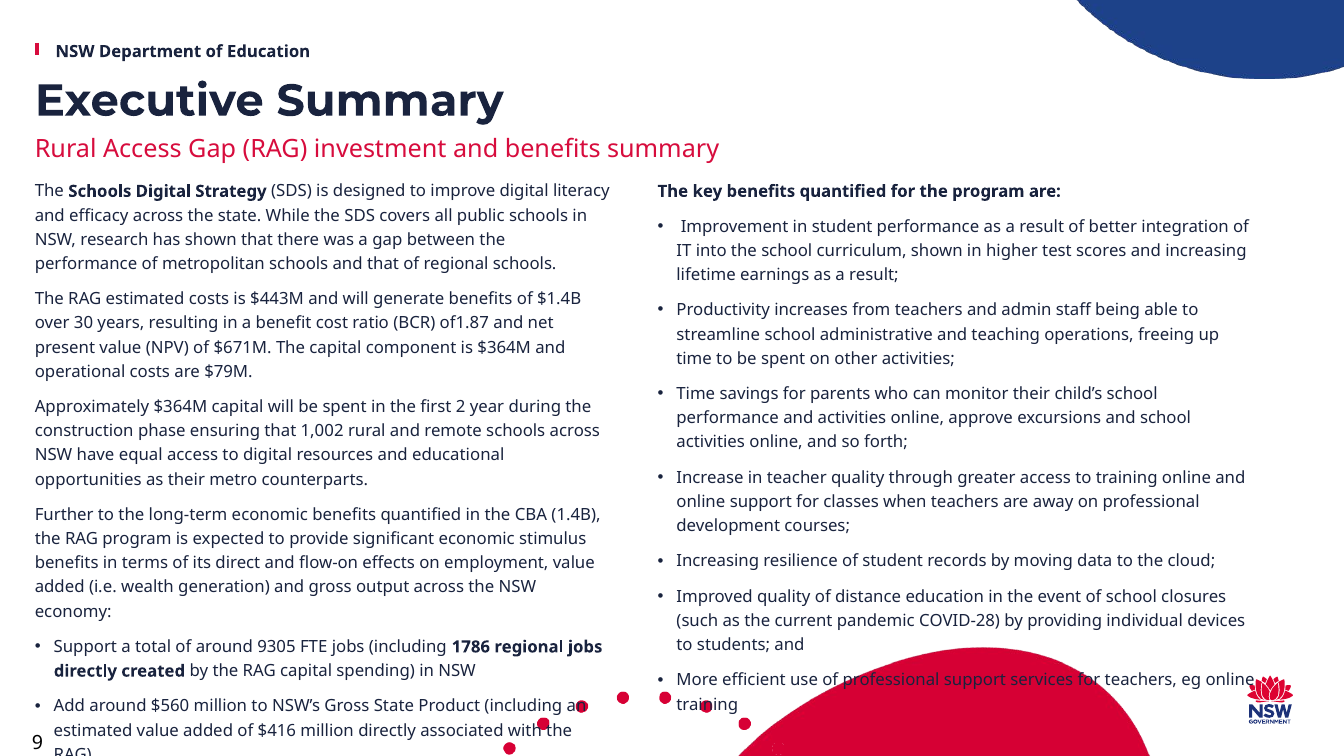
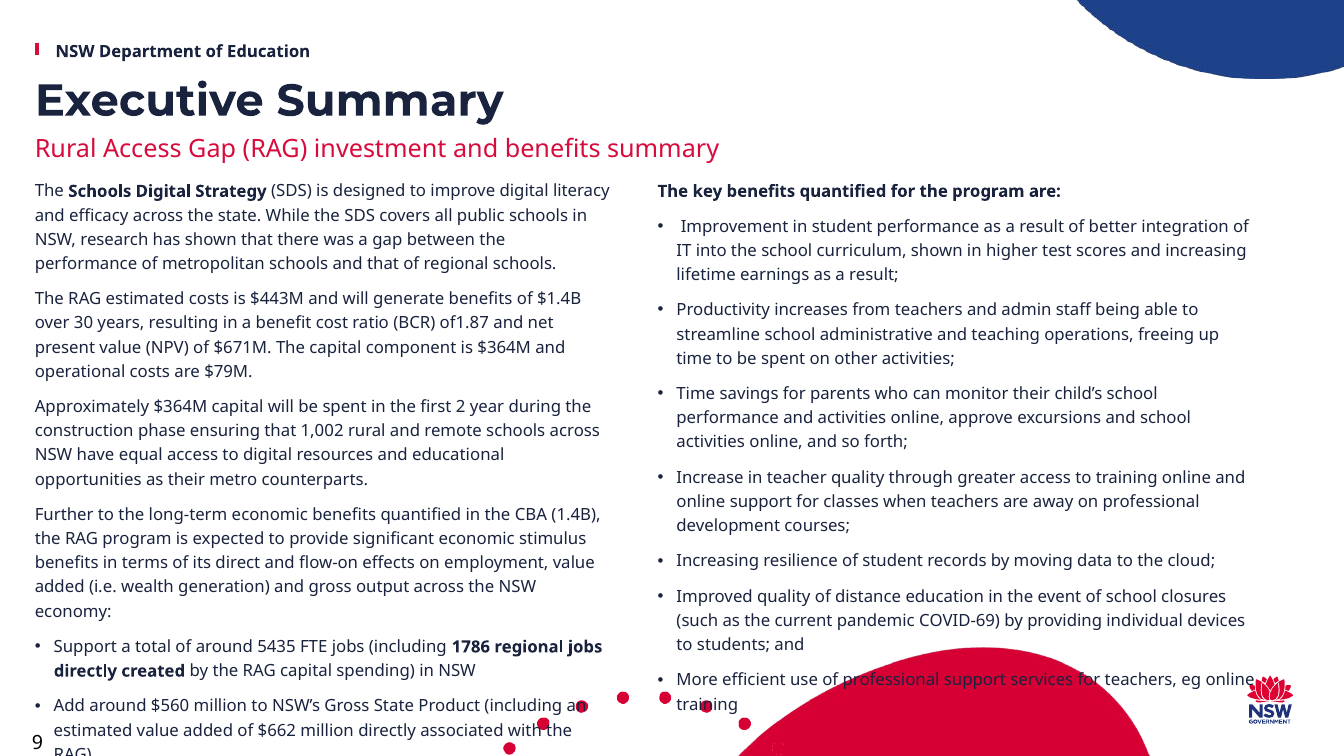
COVID-28: COVID-28 -> COVID-69 (960, 621)
9305: 9305 -> 5435 (277, 647)
$416: $416 -> $662 (277, 731)
